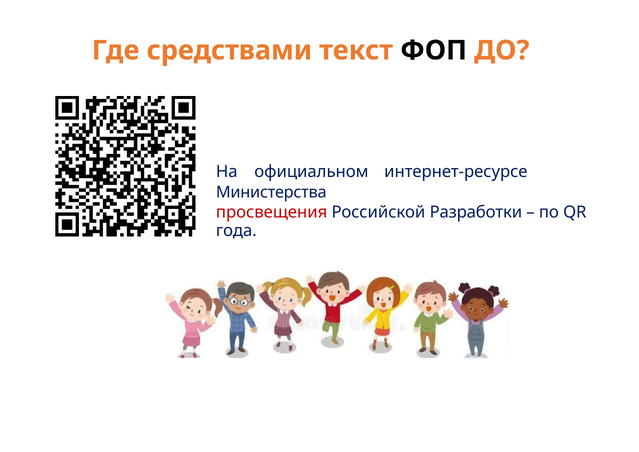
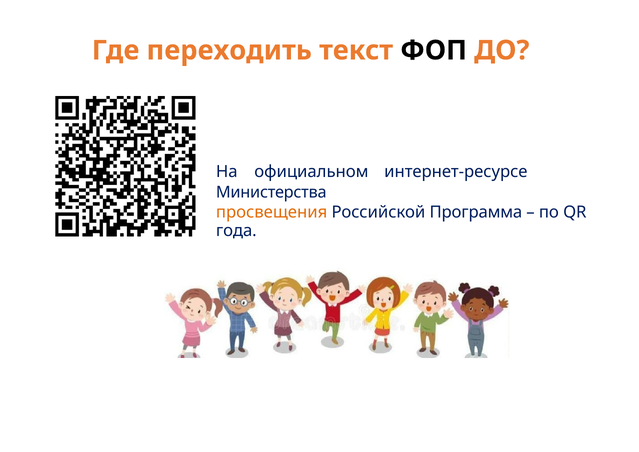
средствами: средствами -> переходить (229, 50)
просвещения colour: red -> orange (272, 212)
Разработки: Разработки -> Программа (476, 212)
